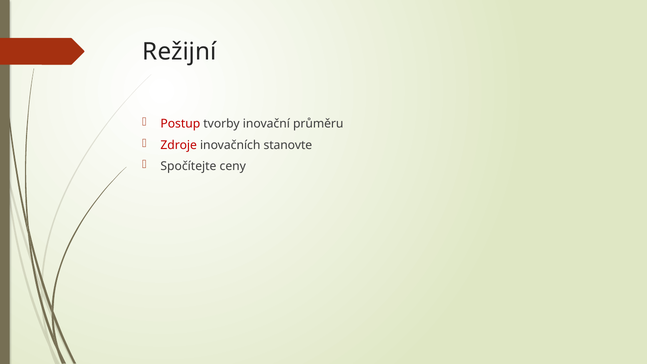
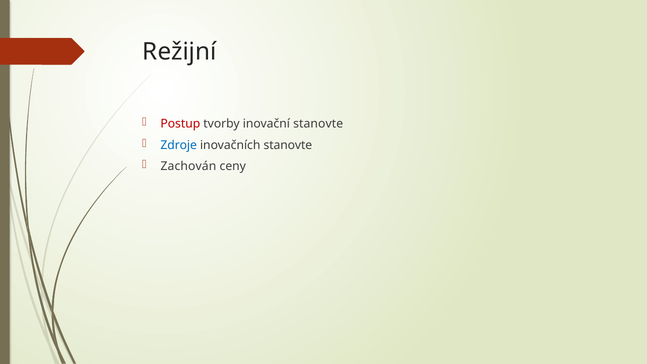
inovační průměru: průměru -> stanovte (318, 124)
Zdroje colour: red -> blue (179, 145)
Spočítejte: Spočítejte -> Zachován (188, 166)
